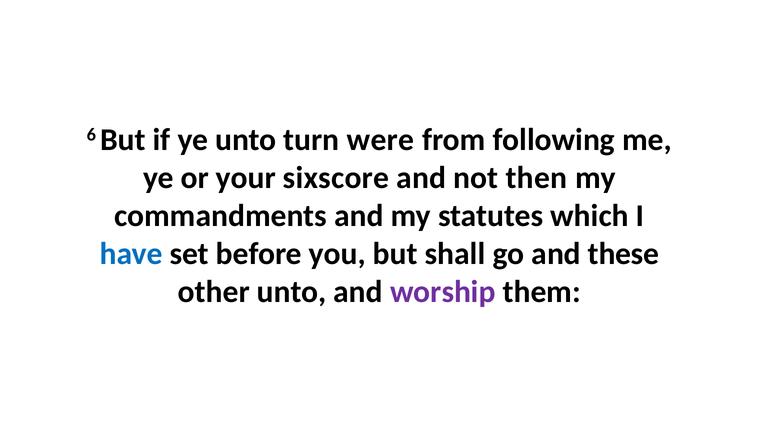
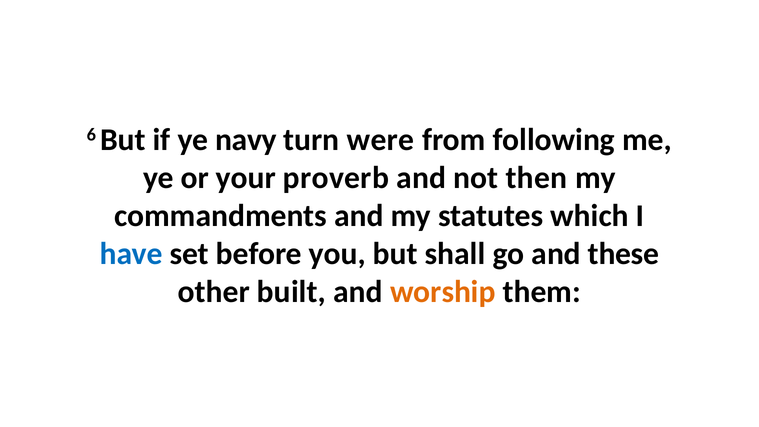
ye unto: unto -> navy (246, 140)
sixscore: sixscore -> proverb (336, 178)
other unto: unto -> built (291, 292)
worship colour: purple -> orange (443, 292)
